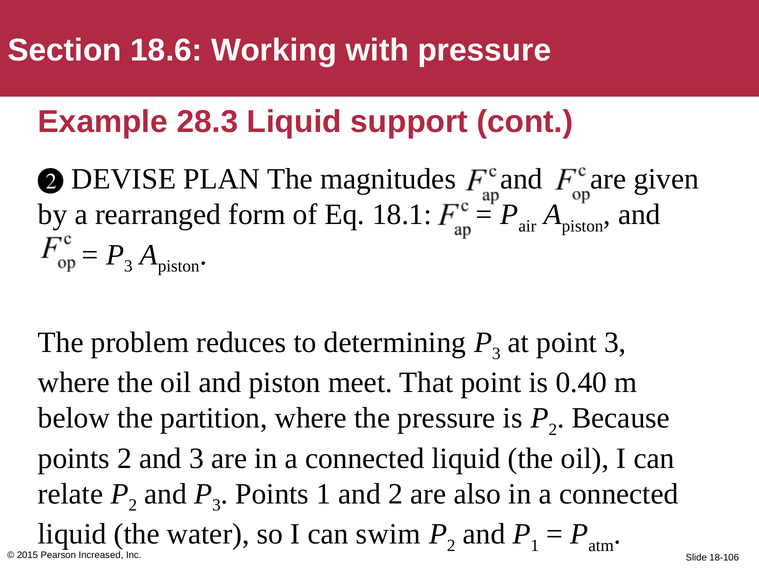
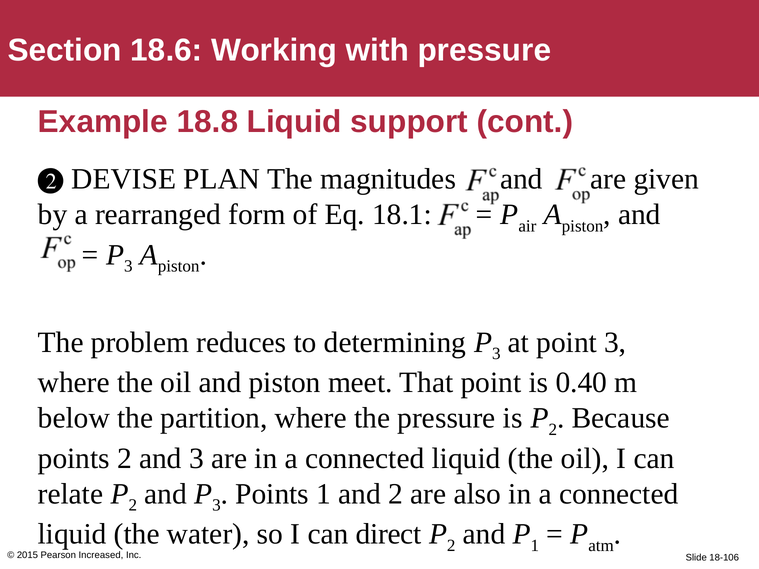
28.3: 28.3 -> 18.8 (207, 122)
swim: swim -> direct (389, 534)
